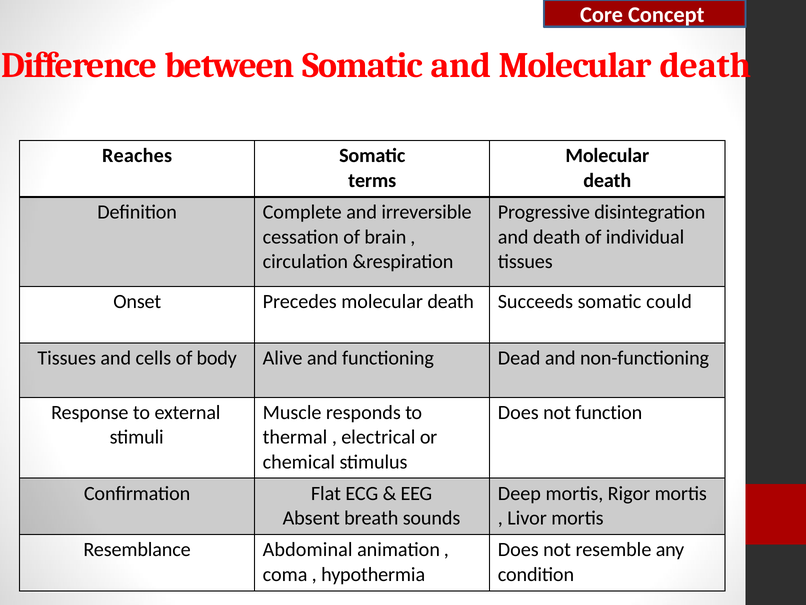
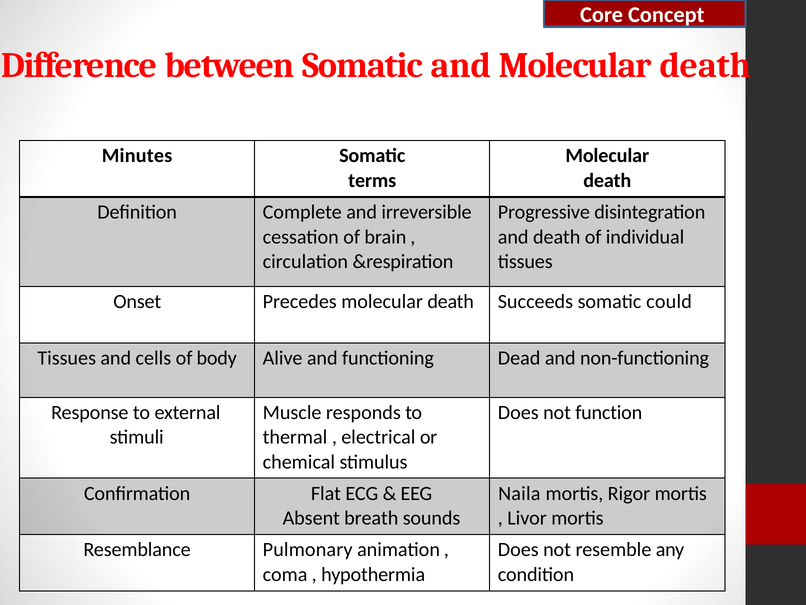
Reaches: Reaches -> Minutes (137, 156)
Deep: Deep -> Naila (519, 493)
Abdominal: Abdominal -> Pulmonary (308, 549)
